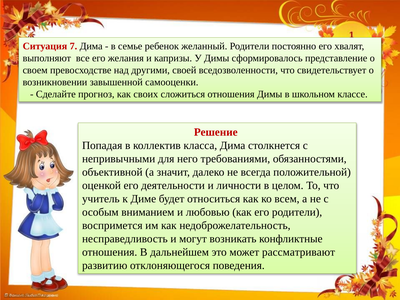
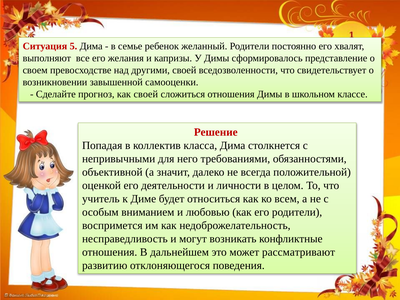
7: 7 -> 5 (73, 46)
как своих: своих -> своей (146, 94)
